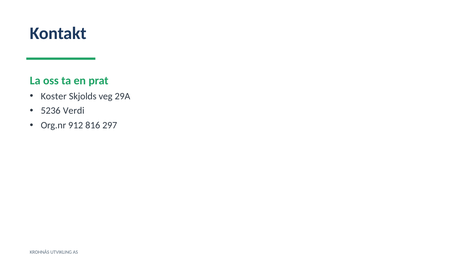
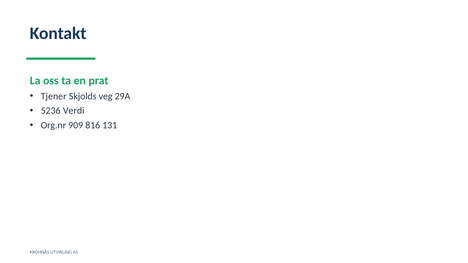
Koster: Koster -> Tjener (54, 96)
912: 912 -> 909 (76, 126)
297: 297 -> 131 (110, 126)
